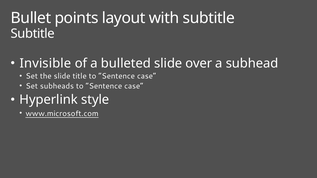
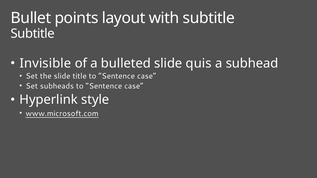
over: over -> quis (199, 63)
